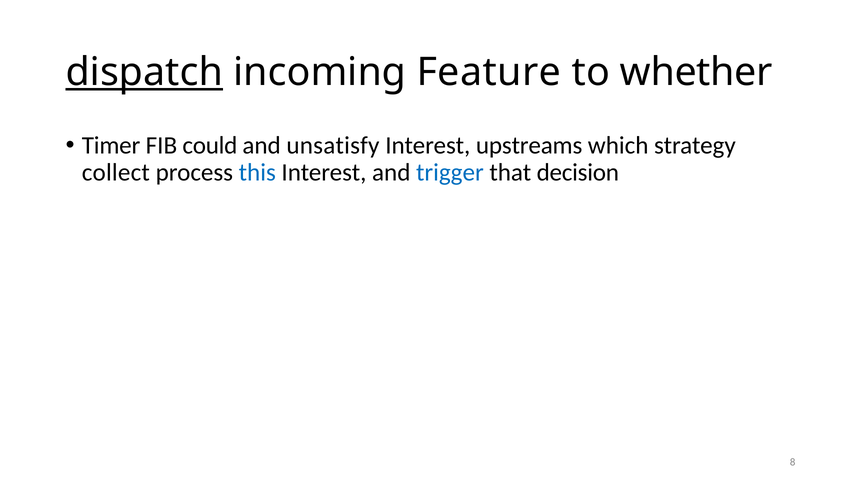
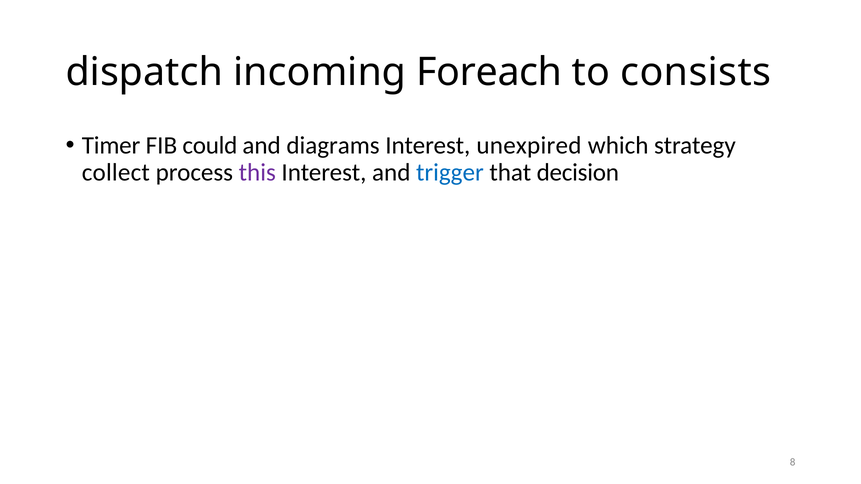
dispatch underline: present -> none (144, 72)
Feature: Feature -> Foreach (489, 72)
whether: whether -> consists (696, 72)
unsatisfy: unsatisfy -> diagrams (333, 146)
upstreams: upstreams -> unexpired (529, 146)
this colour: blue -> purple (257, 173)
